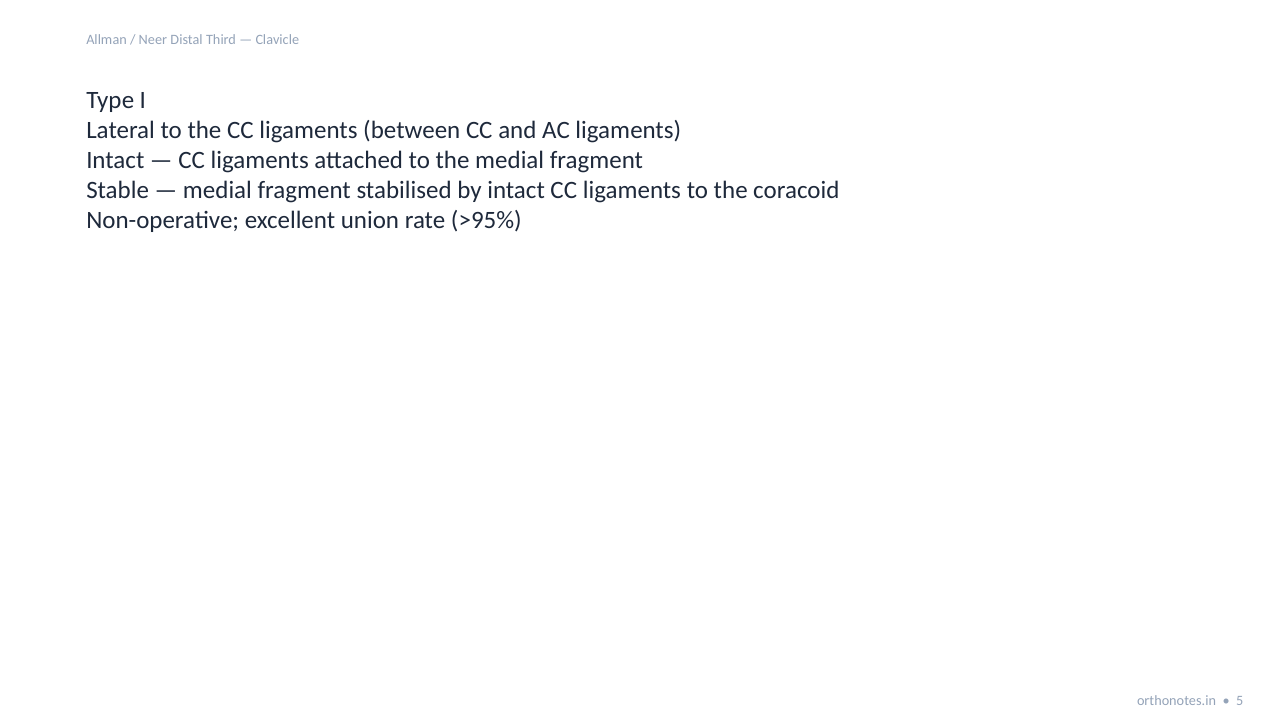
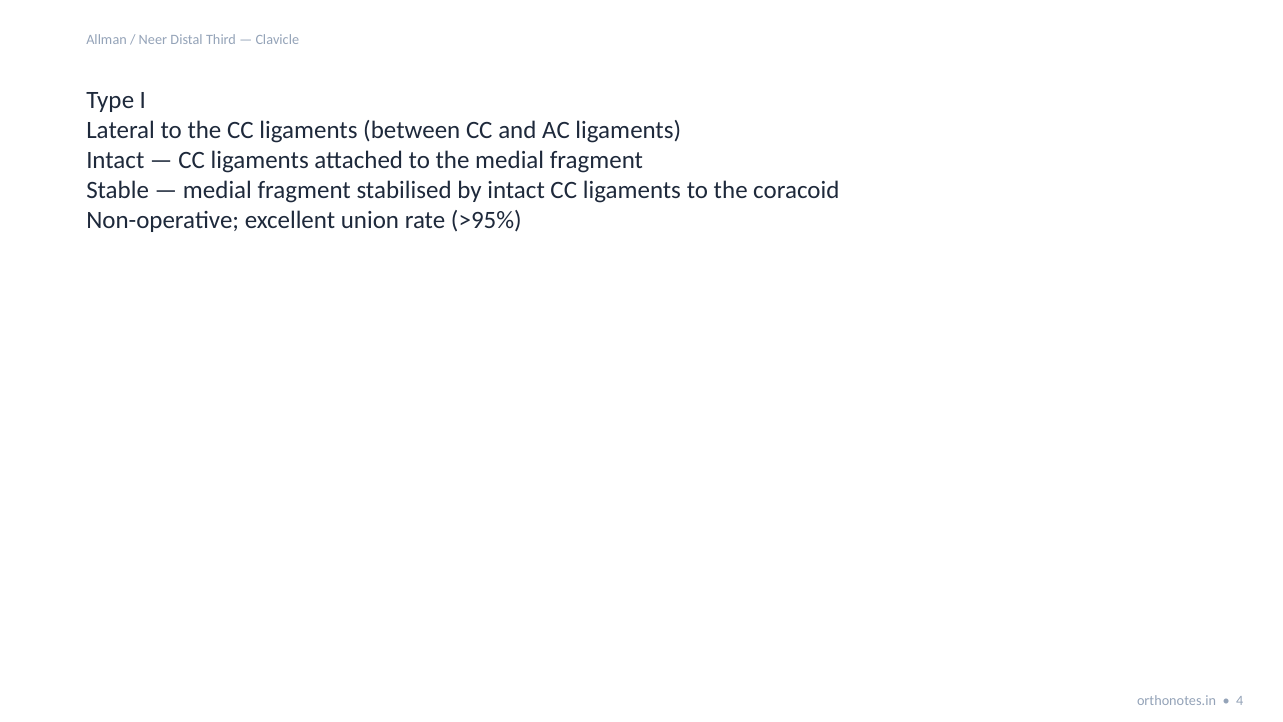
5: 5 -> 4 (1240, 700)
